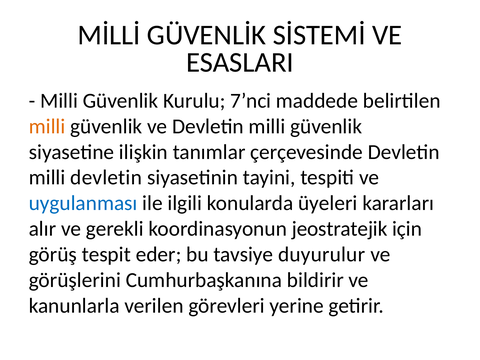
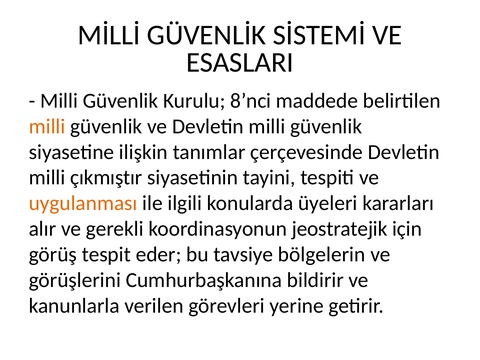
7’nci: 7’nci -> 8’nci (251, 101)
milli devletin: devletin -> çıkmıştır (106, 178)
uygulanması colour: blue -> orange (83, 203)
duyurulur: duyurulur -> bölgelerin (322, 254)
